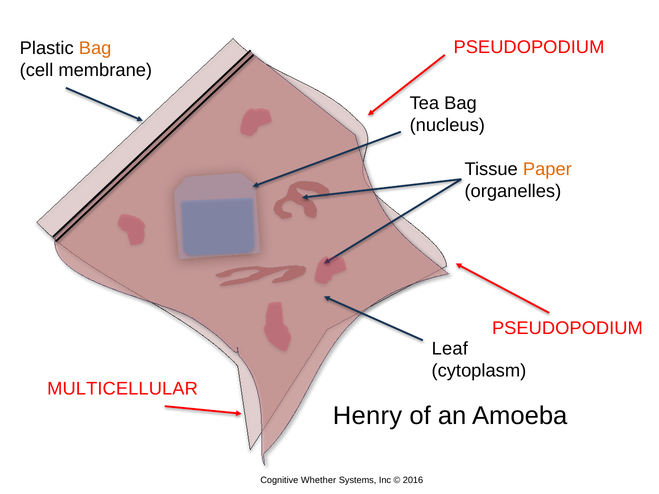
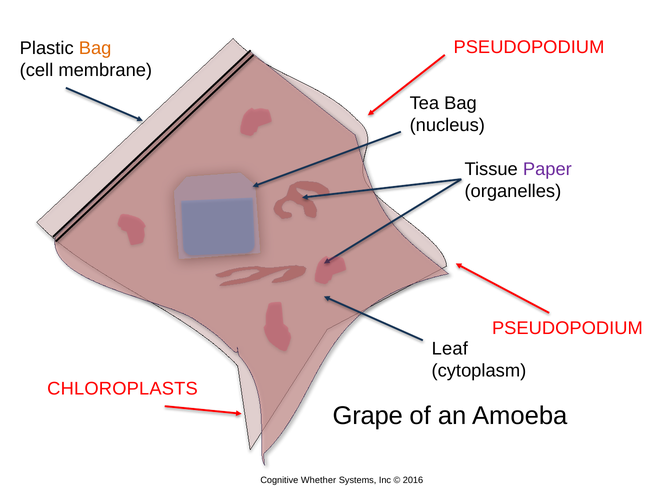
Paper colour: orange -> purple (547, 169)
MULTICELLULAR: MULTICELLULAR -> CHLOROPLASTS (122, 389)
Henry: Henry -> Grape (368, 416)
